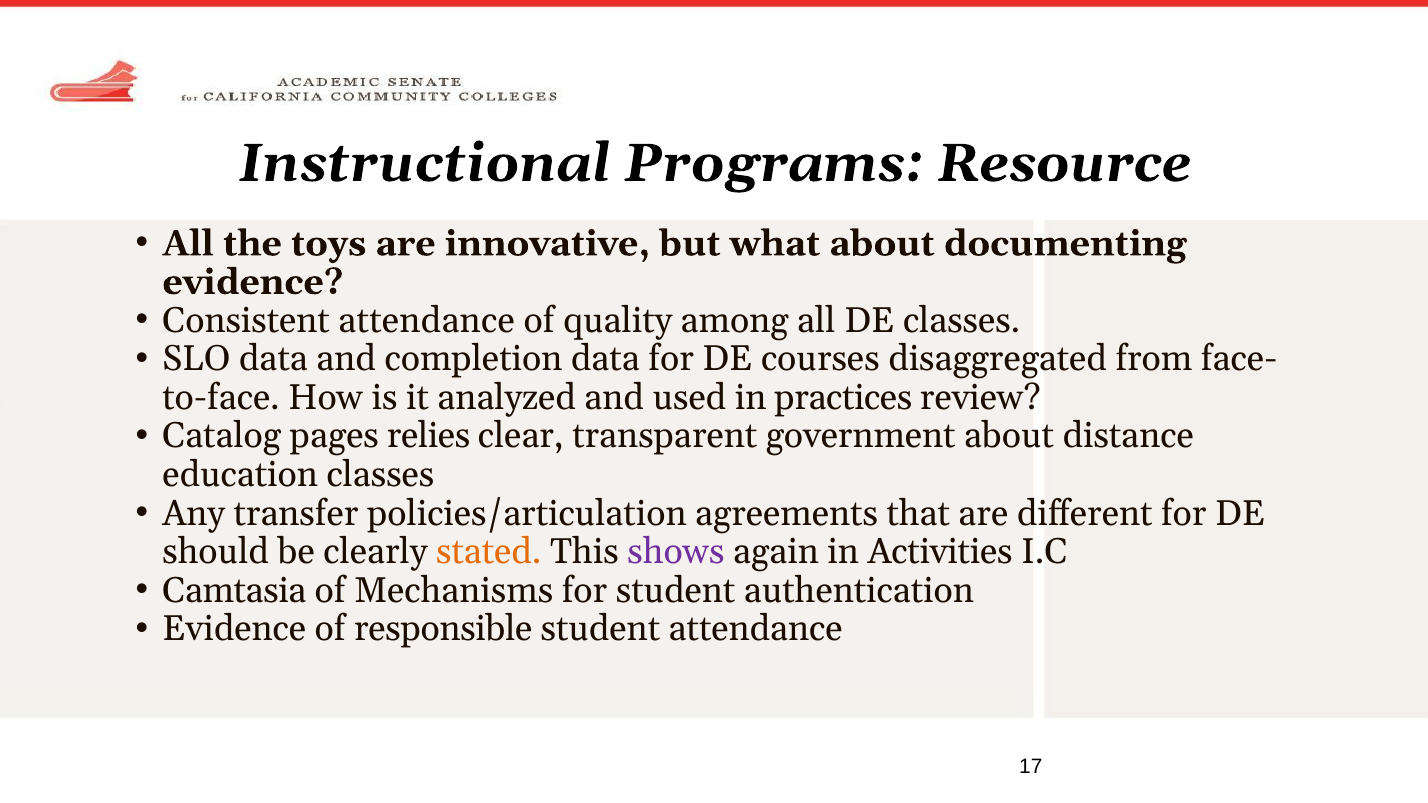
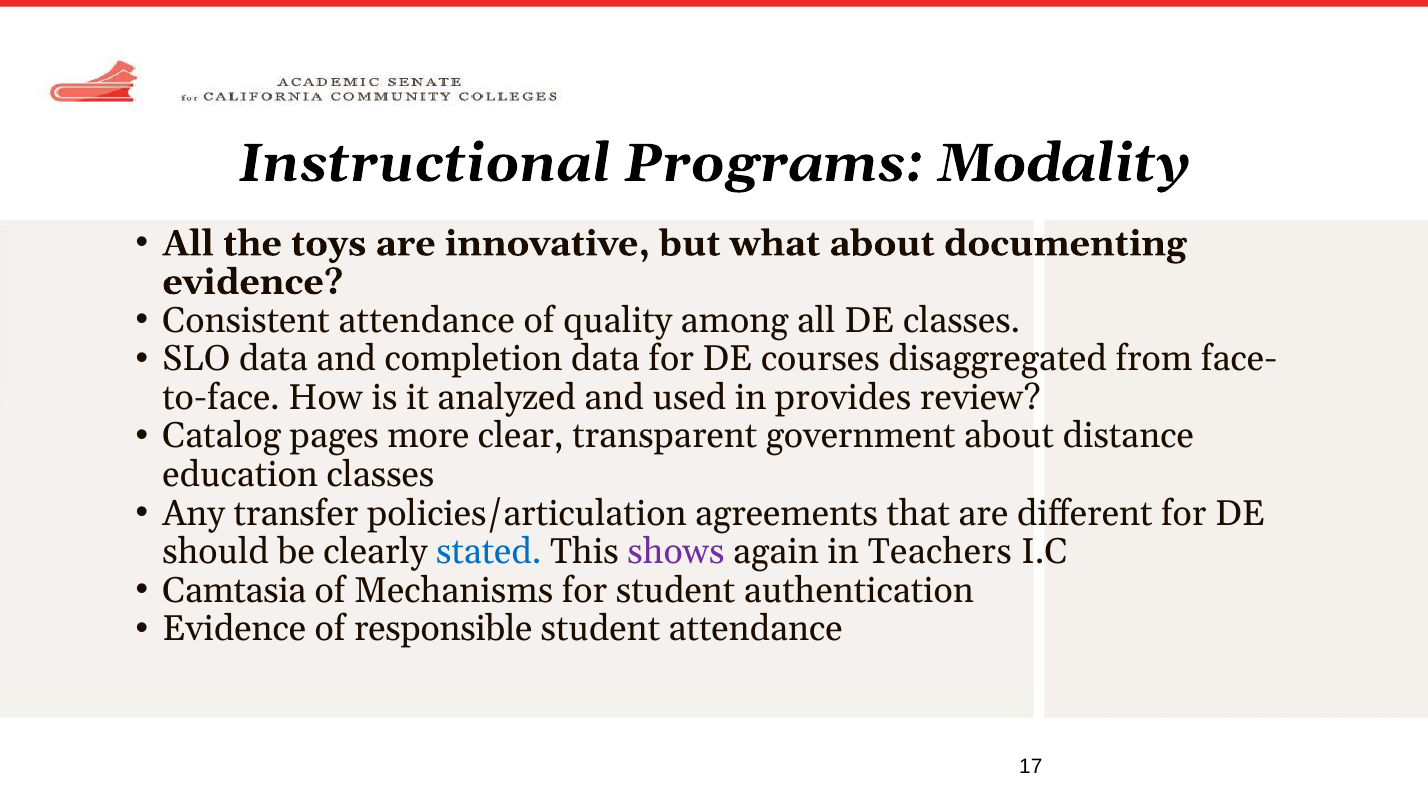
Resource: Resource -> Modality (1064, 163)
practices: practices -> provides (843, 398)
relies: relies -> more (428, 436)
stated colour: orange -> blue (489, 552)
Activities: Activities -> Teachers (940, 552)
